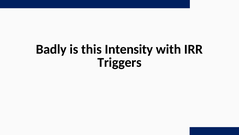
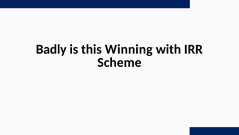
Intensity: Intensity -> Winning (129, 49)
Triggers: Triggers -> Scheme (119, 62)
